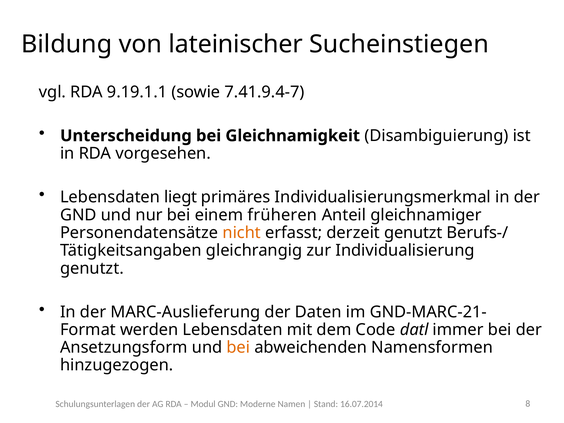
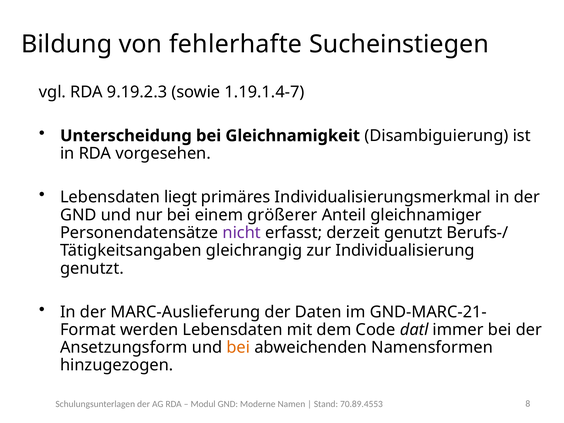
lateinischer: lateinischer -> fehlerhafte (236, 44)
9.19.1.1: 9.19.1.1 -> 9.19.2.3 (137, 92)
7.41.9.4-7: 7.41.9.4-7 -> 1.19.1.4-7 (264, 92)
früheren: früheren -> größerer (282, 215)
nicht colour: orange -> purple (242, 233)
16.07.2014: 16.07.2014 -> 70.89.4553 (361, 404)
